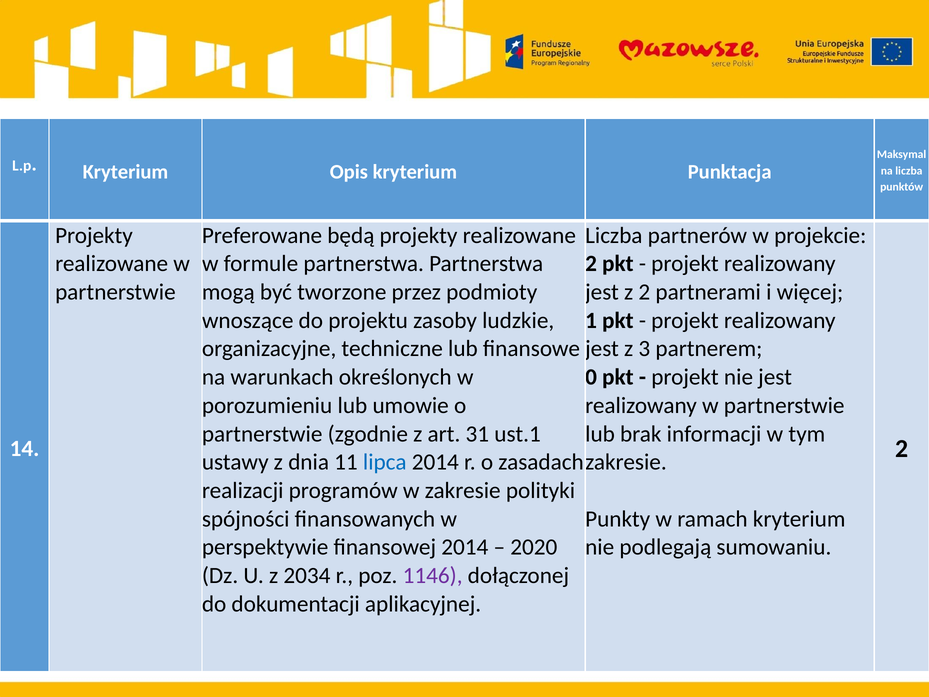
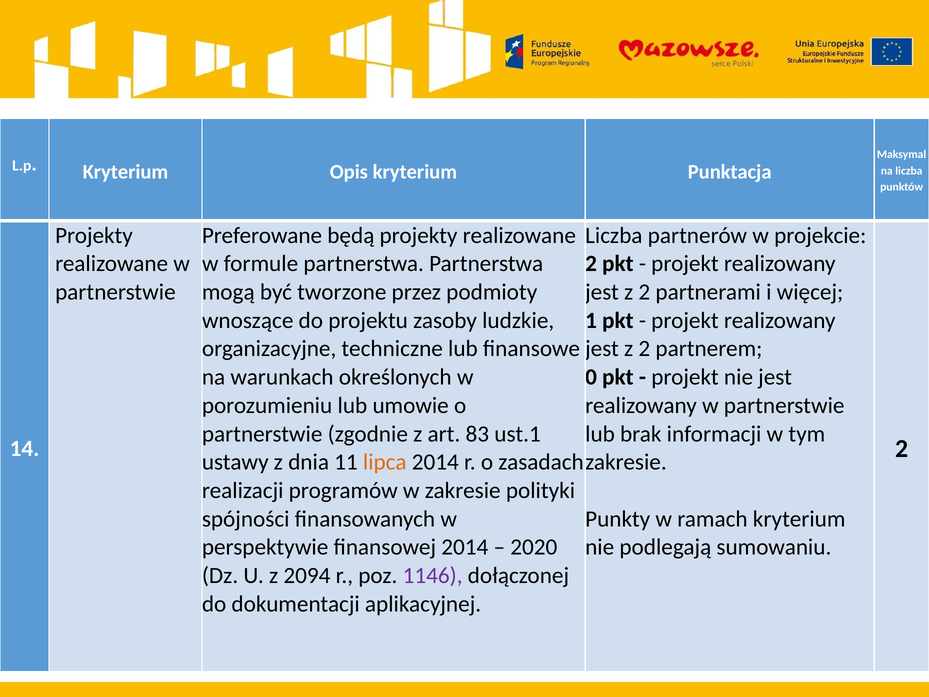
3: 3 -> 2 (644, 349)
31: 31 -> 83 (477, 434)
lipca colour: blue -> orange (385, 462)
2034: 2034 -> 2094 (307, 575)
